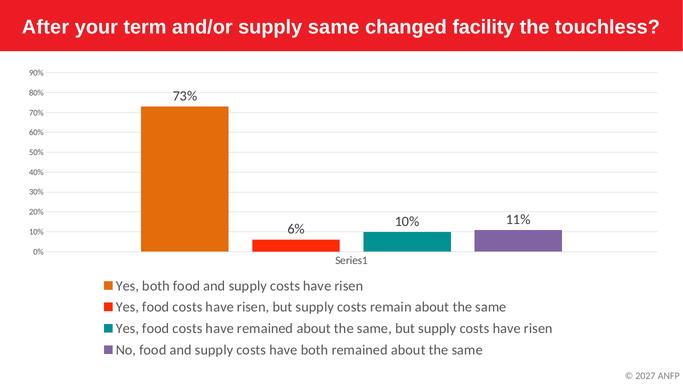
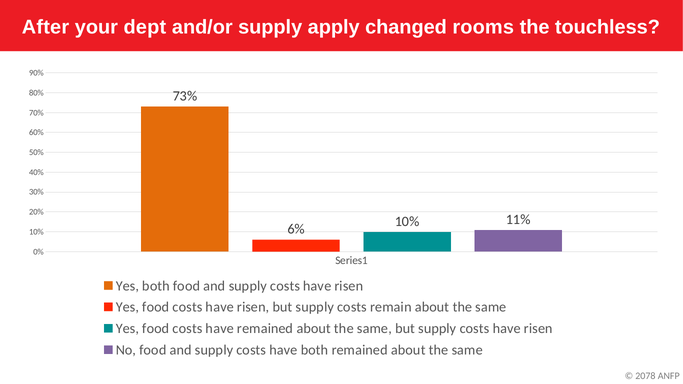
term: term -> dept (145, 27)
supply same: same -> apply (334, 27)
facility: facility -> rooms (483, 27)
2027: 2027 -> 2078 (645, 376)
